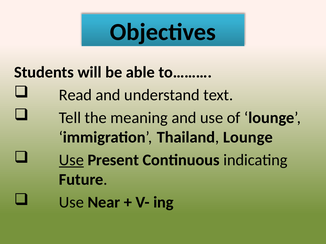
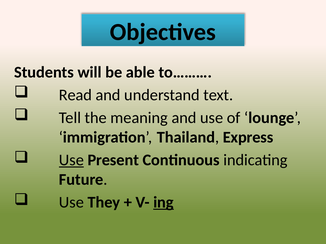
Thailand Lounge: Lounge -> Express (248, 138)
Near: Near -> They (104, 203)
ing underline: none -> present (163, 203)
